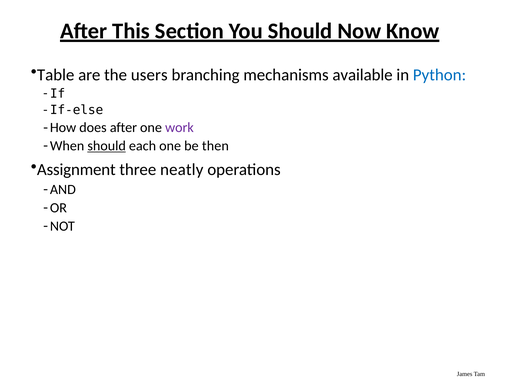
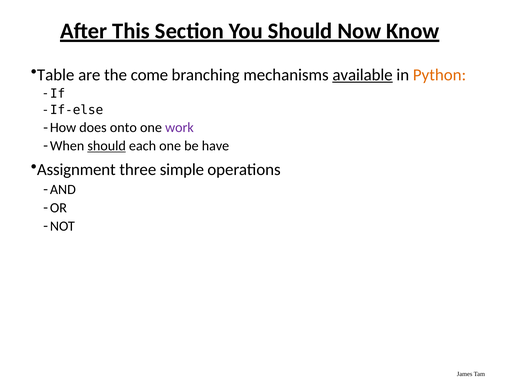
users: users -> come (149, 75)
available underline: none -> present (363, 75)
Python colour: blue -> orange (440, 75)
does after: after -> onto (123, 127)
then: then -> have (215, 146)
neatly: neatly -> simple (182, 170)
